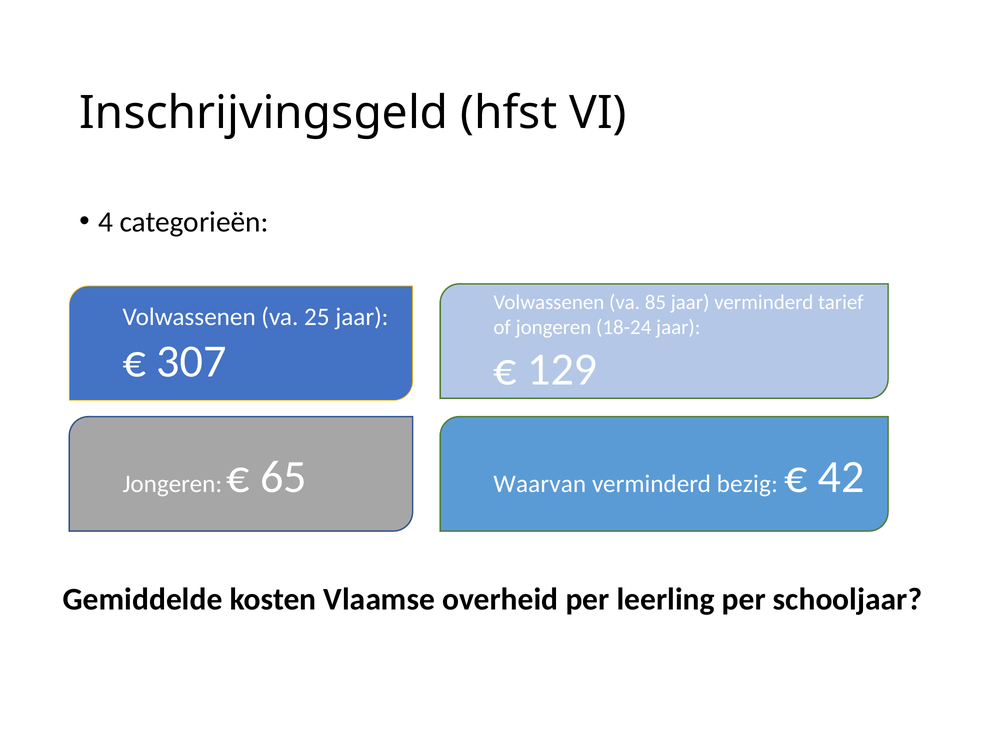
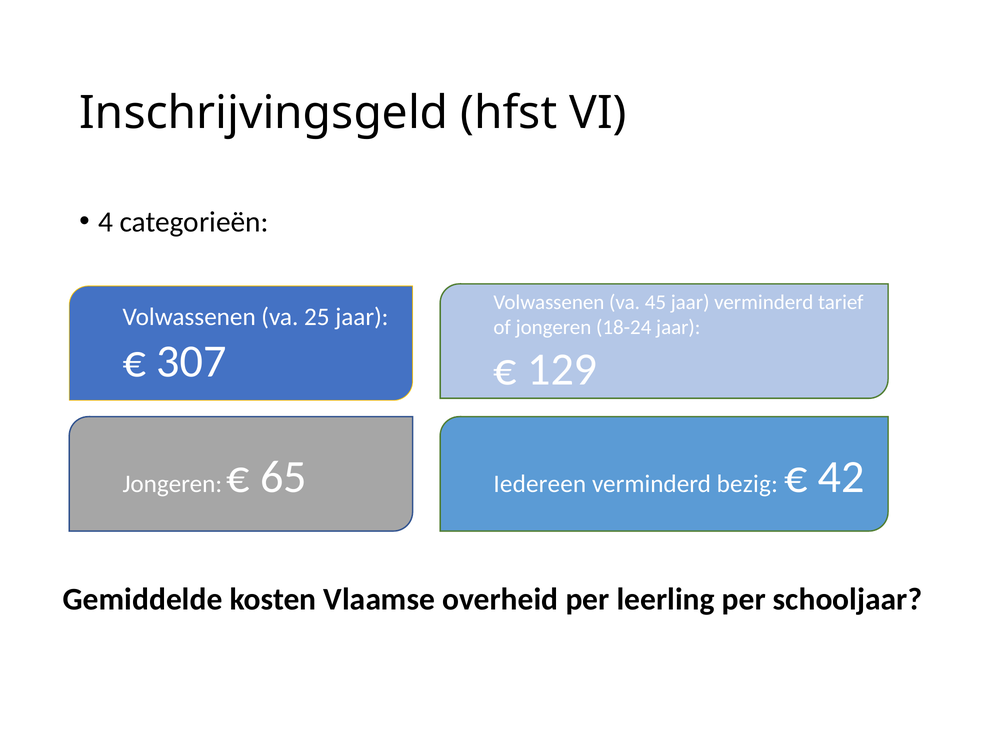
85: 85 -> 45 (655, 302)
Waarvan: Waarvan -> Iedereen (540, 484)
